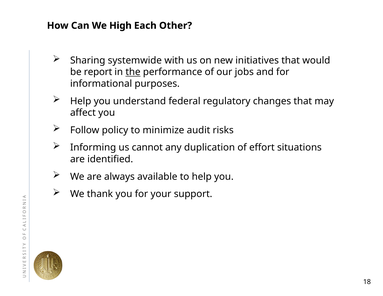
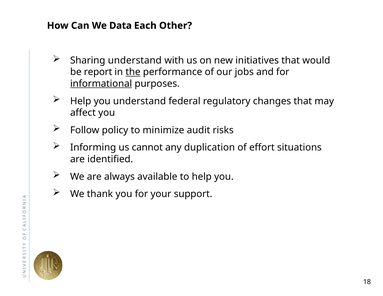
High: High -> Data (120, 26)
Sharing systemwide: systemwide -> understand (135, 60)
informational underline: none -> present (101, 84)
